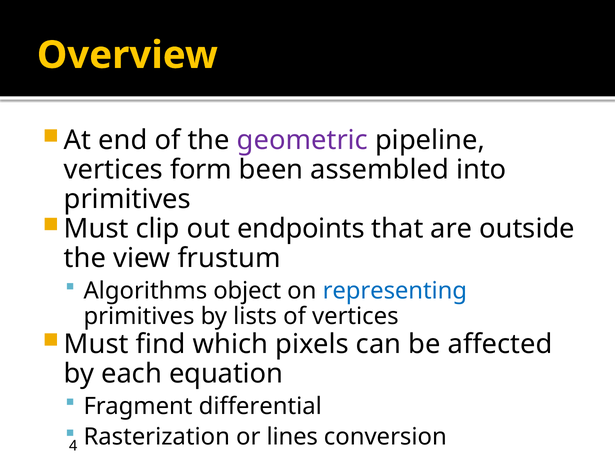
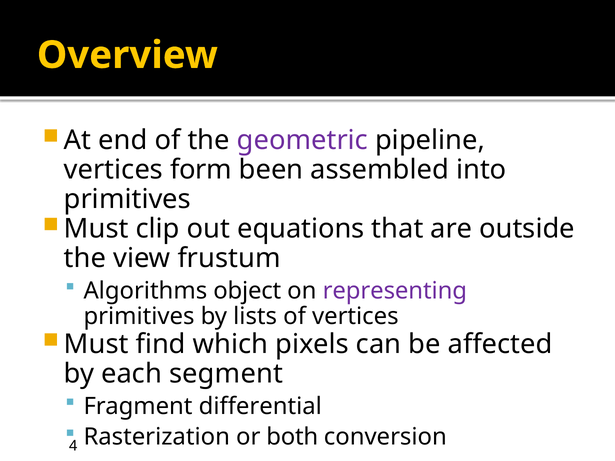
endpoints: endpoints -> equations (301, 229)
representing colour: blue -> purple (395, 291)
equation: equation -> segment (226, 374)
lines: lines -> both (292, 437)
